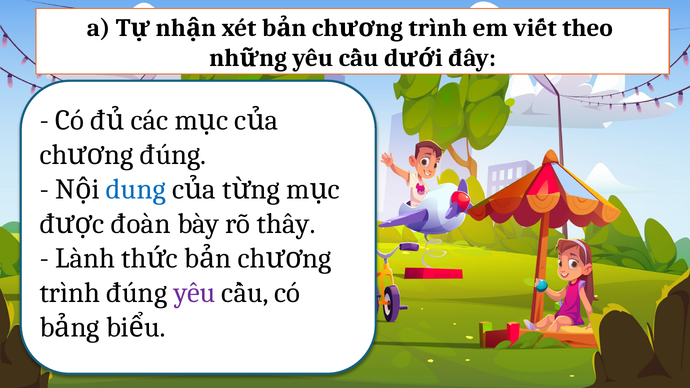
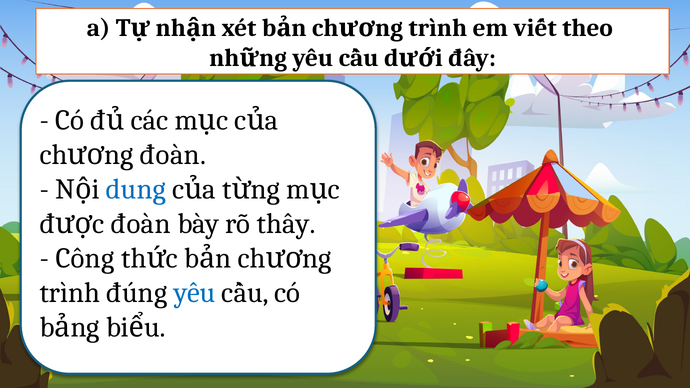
đúng: đúng -> đoàn (173, 155)
Lành: Lành -> Công (85, 258)
yêu colour: purple -> blue (194, 293)
